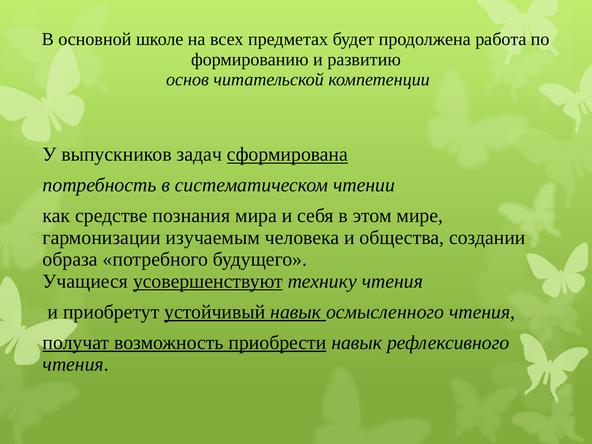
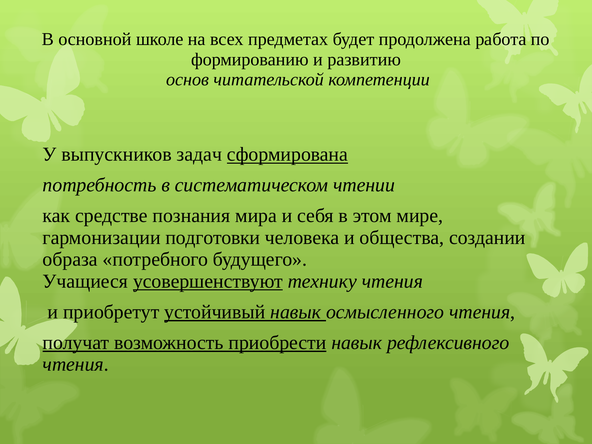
изучаемым: изучаемым -> подготовки (213, 238)
